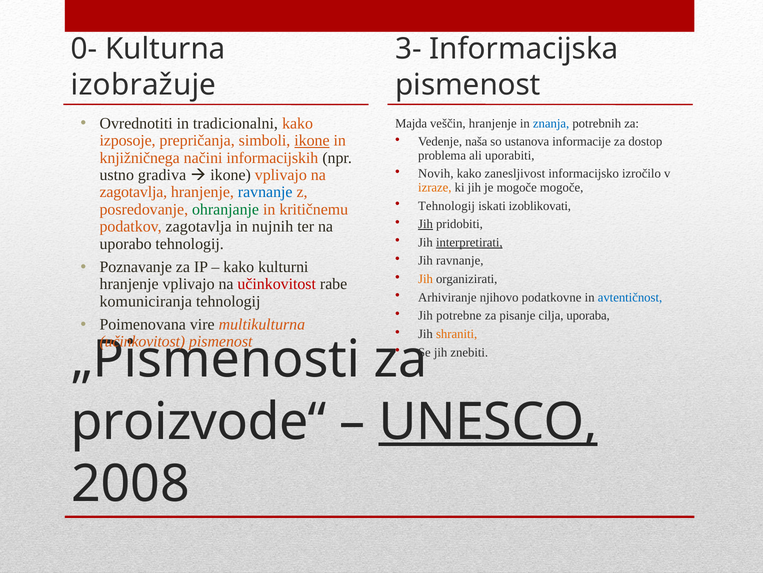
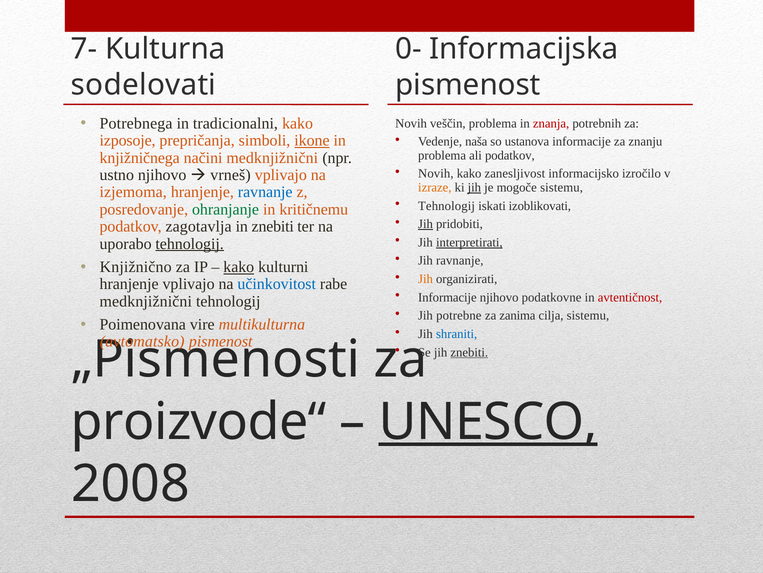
0-: 0- -> 7- (84, 49)
3-: 3- -> 0- (408, 49)
izobražuje: izobražuje -> sodelovati (144, 85)
Ovrednotiti: Ovrednotiti -> Potrebnega (136, 123)
Majda: Majda -> Novih (411, 123)
veščin hranjenje: hranjenje -> problema (493, 123)
znanja colour: blue -> red (551, 123)
dostop: dostop -> znanju (645, 142)
ali uporabiti: uporabiti -> podatkov (510, 155)
načini informacijskih: informacijskih -> medknjižnični (272, 158)
ustno gradiva: gradiva -> njihovo (162, 175)
ikone: ikone -> vrneš (231, 175)
jih underline: none -> present (474, 187)
mogoče mogoče: mogoče -> sistemu (562, 187)
zagotavlja: zagotavlja -> izjemoma (133, 192)
in nujnih: nujnih -> znebiti (273, 226)
tehnologij underline: none -> present (190, 243)
Poznavanje: Poznavanje -> Knjižnično (136, 267)
kako underline: none -> present (239, 267)
učinkovitost colour: red -> blue (277, 284)
Arhiviranje: Arhiviranje -> Informacije (447, 297)
avtentičnost colour: blue -> red (630, 297)
komuniciranja: komuniciranja -> medknjižnični (146, 301)
pisanje: pisanje -> zanima (517, 315)
cilja uporaba: uporaba -> sistemu (588, 315)
shraniti colour: orange -> blue (457, 334)
učinkovitost: učinkovitost -> avtomatsko (142, 341)
znebiti underline: none -> present (469, 352)
